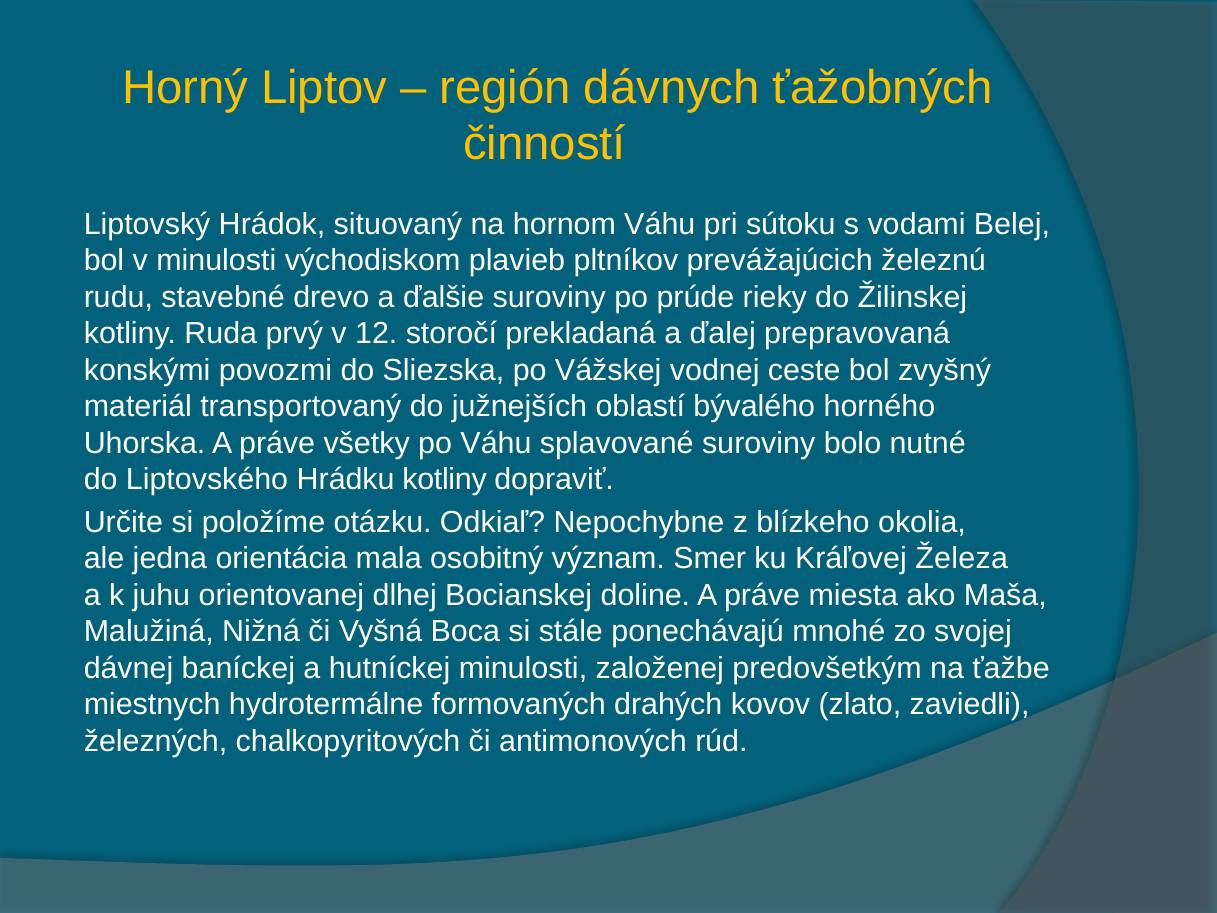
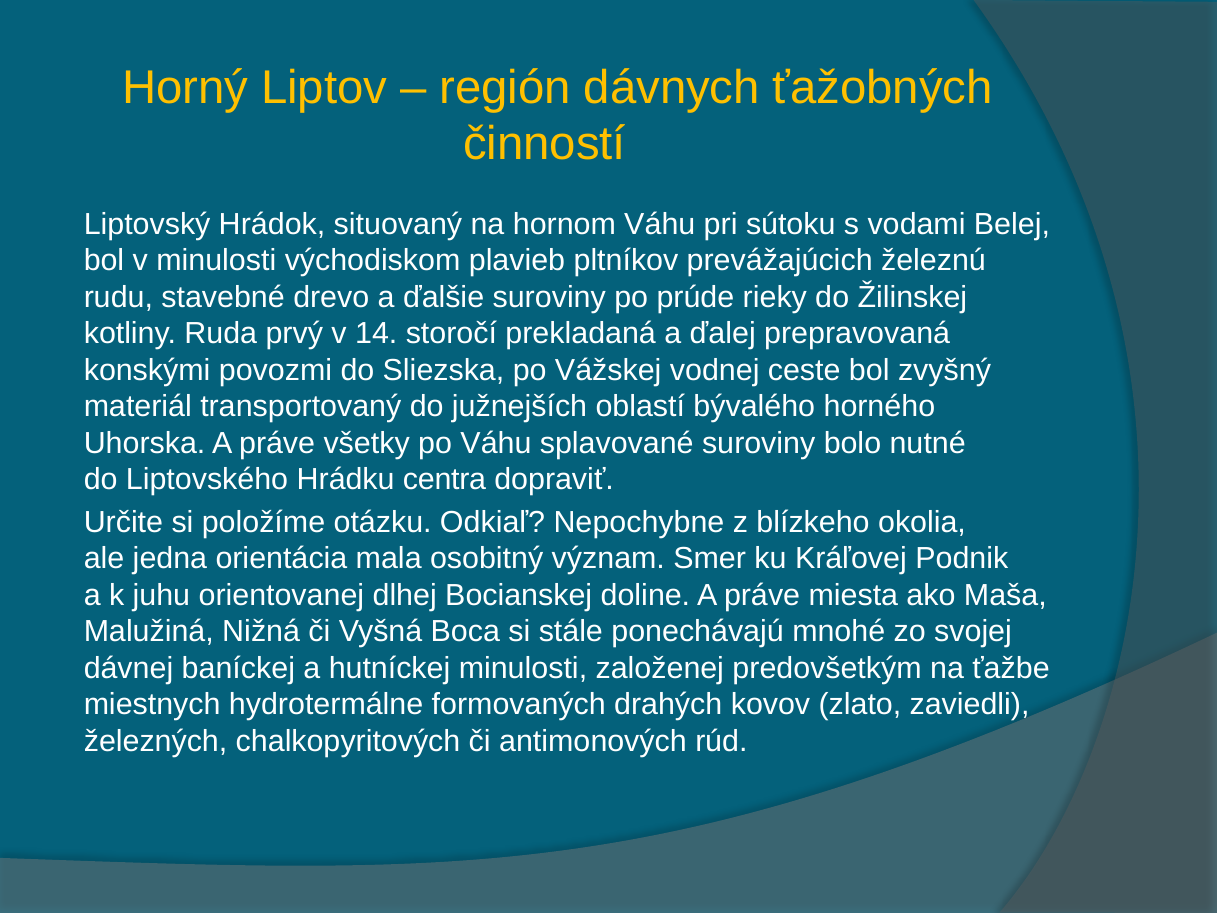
12: 12 -> 14 (376, 333)
Hrádku kotliny: kotliny -> centra (445, 480)
Železa: Železa -> Podnik (962, 559)
